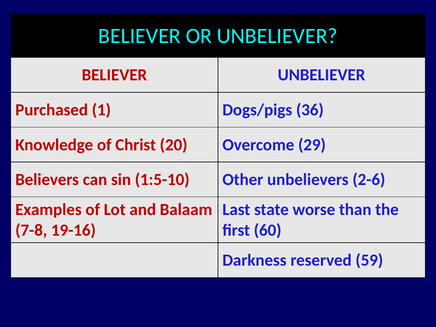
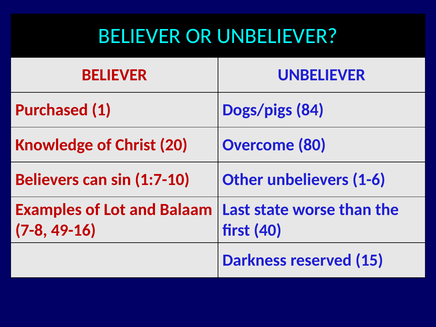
36: 36 -> 84 (310, 110)
29: 29 -> 80 (312, 145)
1:5-10: 1:5-10 -> 1:7-10 (162, 180)
2-6: 2-6 -> 1-6 (369, 180)
19-16: 19-16 -> 49-16 (73, 230)
60: 60 -> 40 (268, 230)
59: 59 -> 15 (369, 260)
